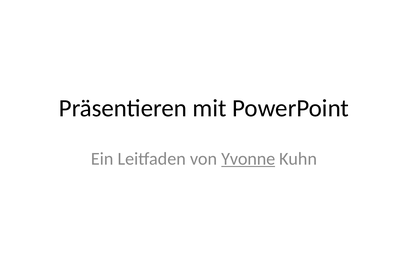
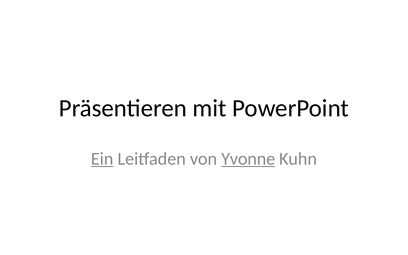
Ein underline: none -> present (102, 159)
